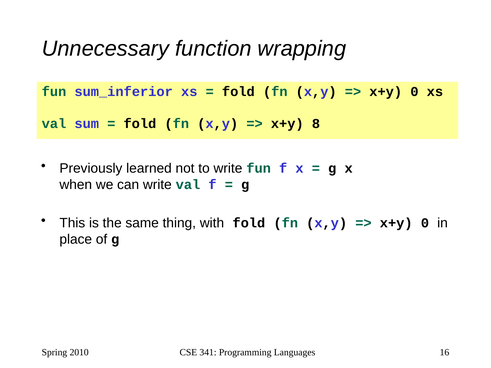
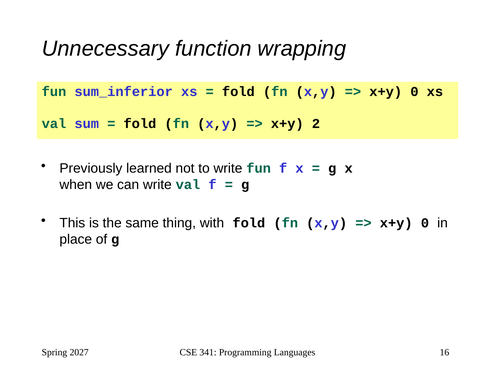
8: 8 -> 2 (316, 124)
2010: 2010 -> 2027 (79, 353)
